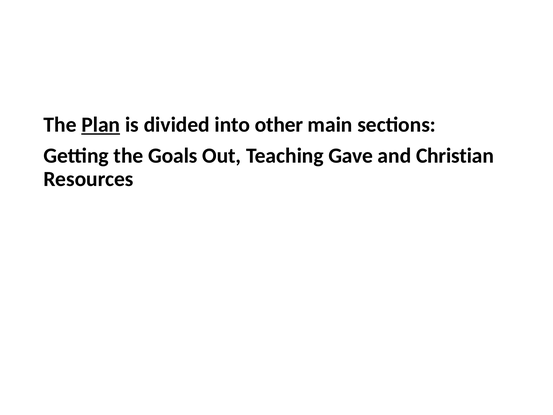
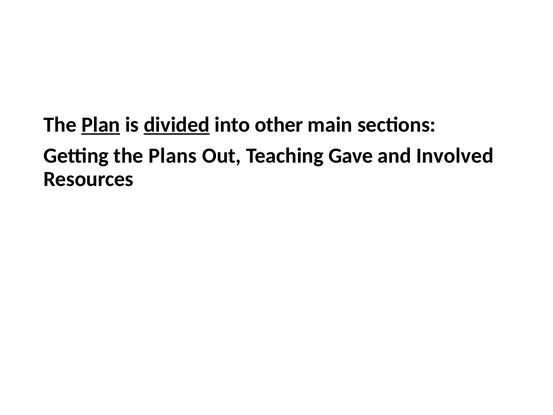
divided underline: none -> present (177, 125)
Goals: Goals -> Plans (173, 156)
Christian: Christian -> Involved (455, 156)
